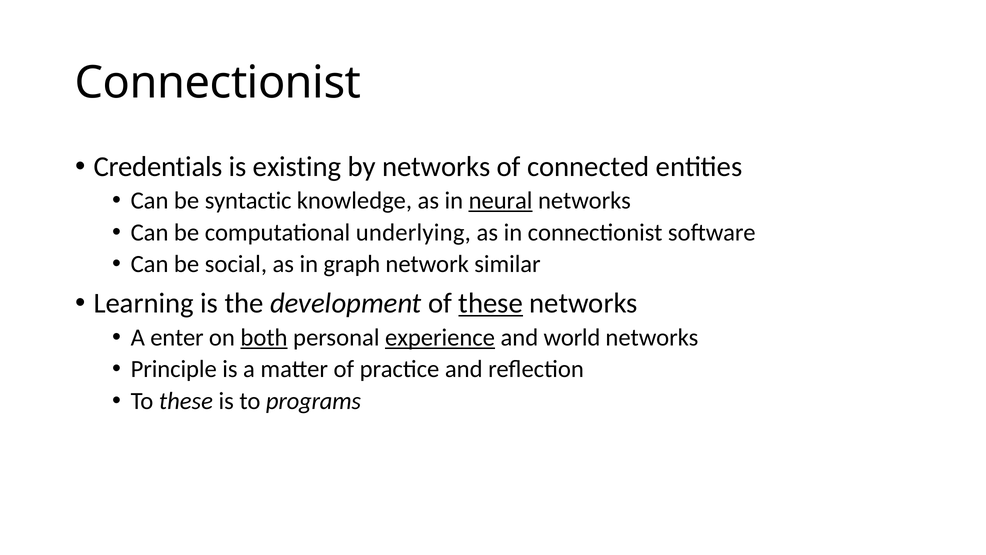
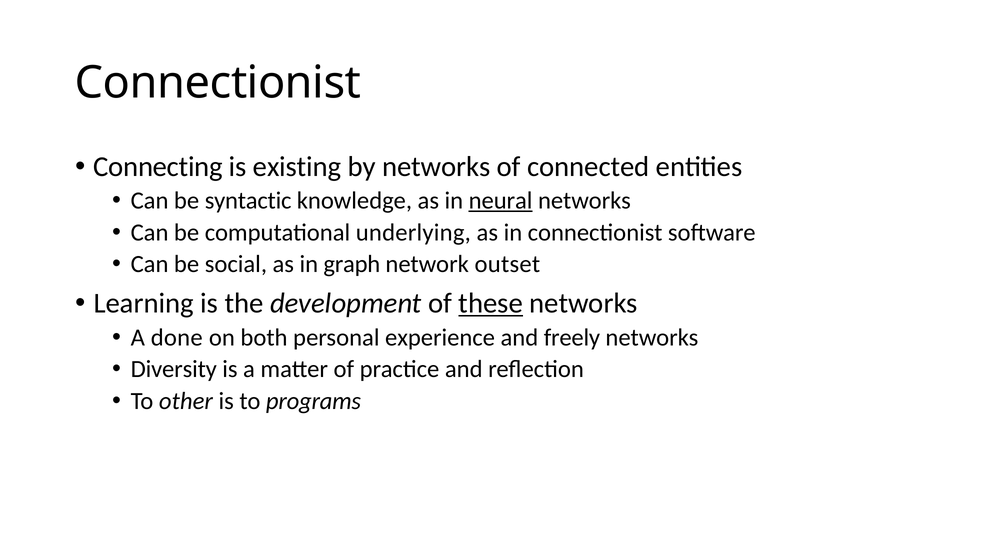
Credentials: Credentials -> Connecting (158, 167)
similar: similar -> outset (507, 264)
enter: enter -> done (177, 337)
both underline: present -> none (264, 337)
experience underline: present -> none (440, 337)
world: world -> freely (572, 337)
Principle: Principle -> Diversity (174, 369)
To these: these -> other (186, 401)
